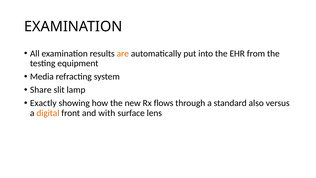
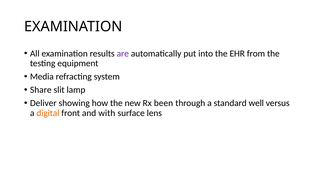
are colour: orange -> purple (123, 53)
Exactly: Exactly -> Deliver (43, 103)
flows: flows -> been (163, 103)
also: also -> well (256, 103)
